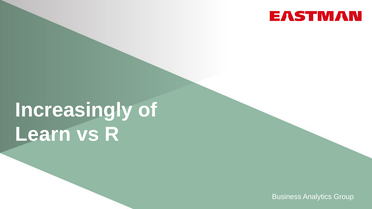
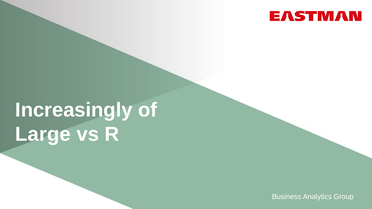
Learn: Learn -> Large (43, 134)
